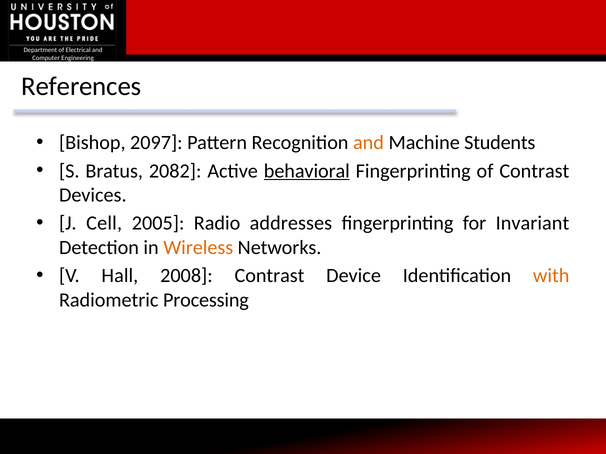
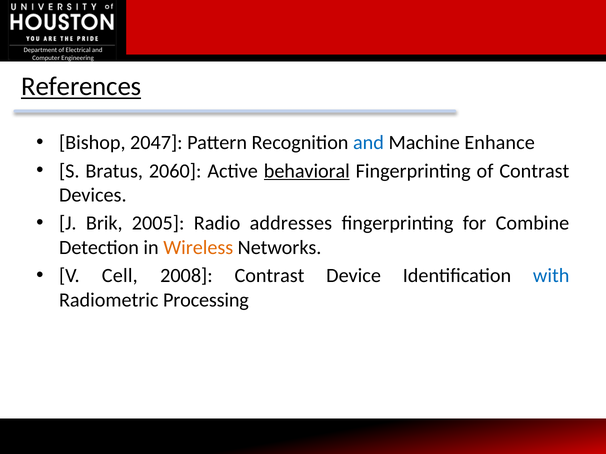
References underline: none -> present (81, 87)
2097: 2097 -> 2047 (156, 143)
and colour: orange -> blue (368, 143)
Students: Students -> Enhance (500, 143)
2082: 2082 -> 2060 (175, 171)
Cell: Cell -> Brik (104, 224)
Invariant: Invariant -> Combine (532, 224)
Hall: Hall -> Cell (120, 276)
with colour: orange -> blue (551, 276)
